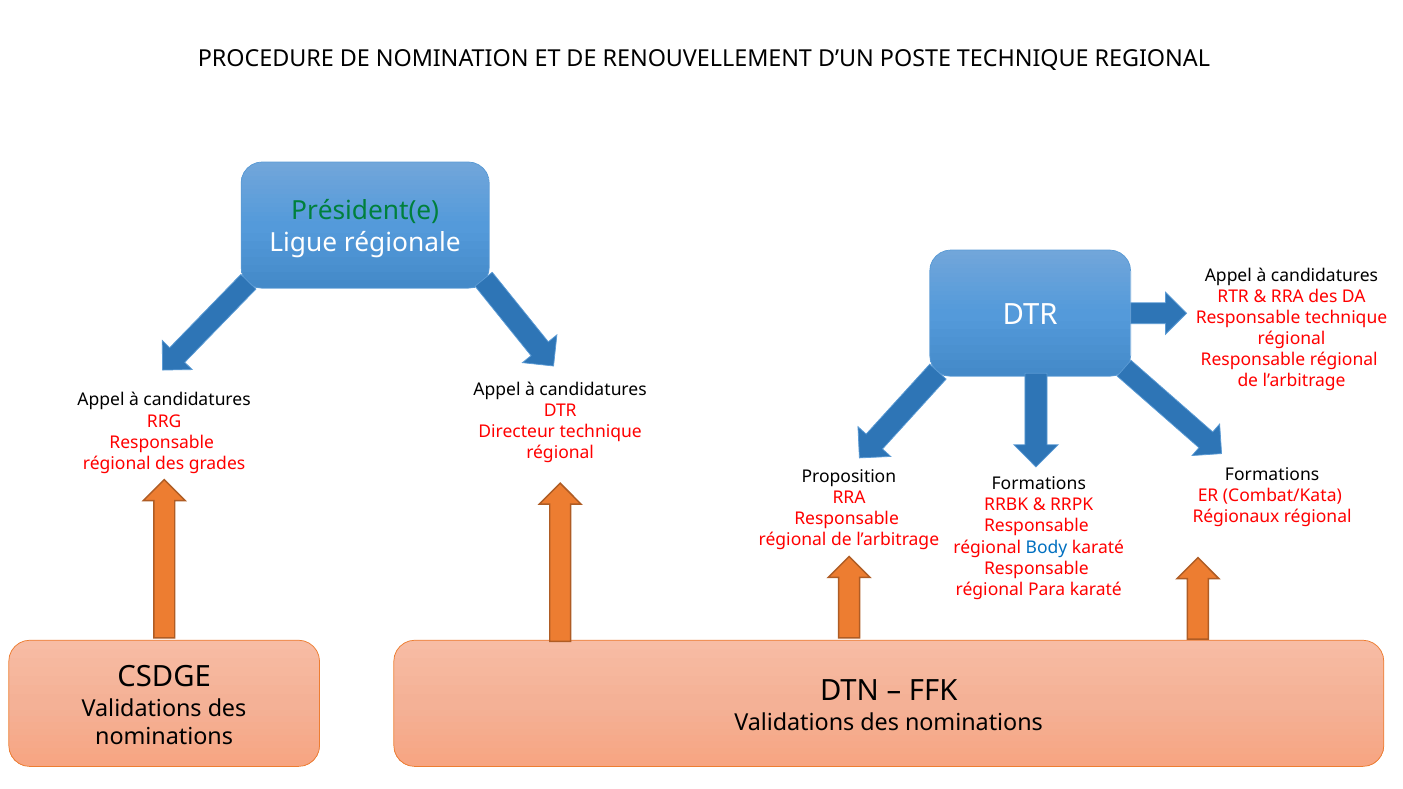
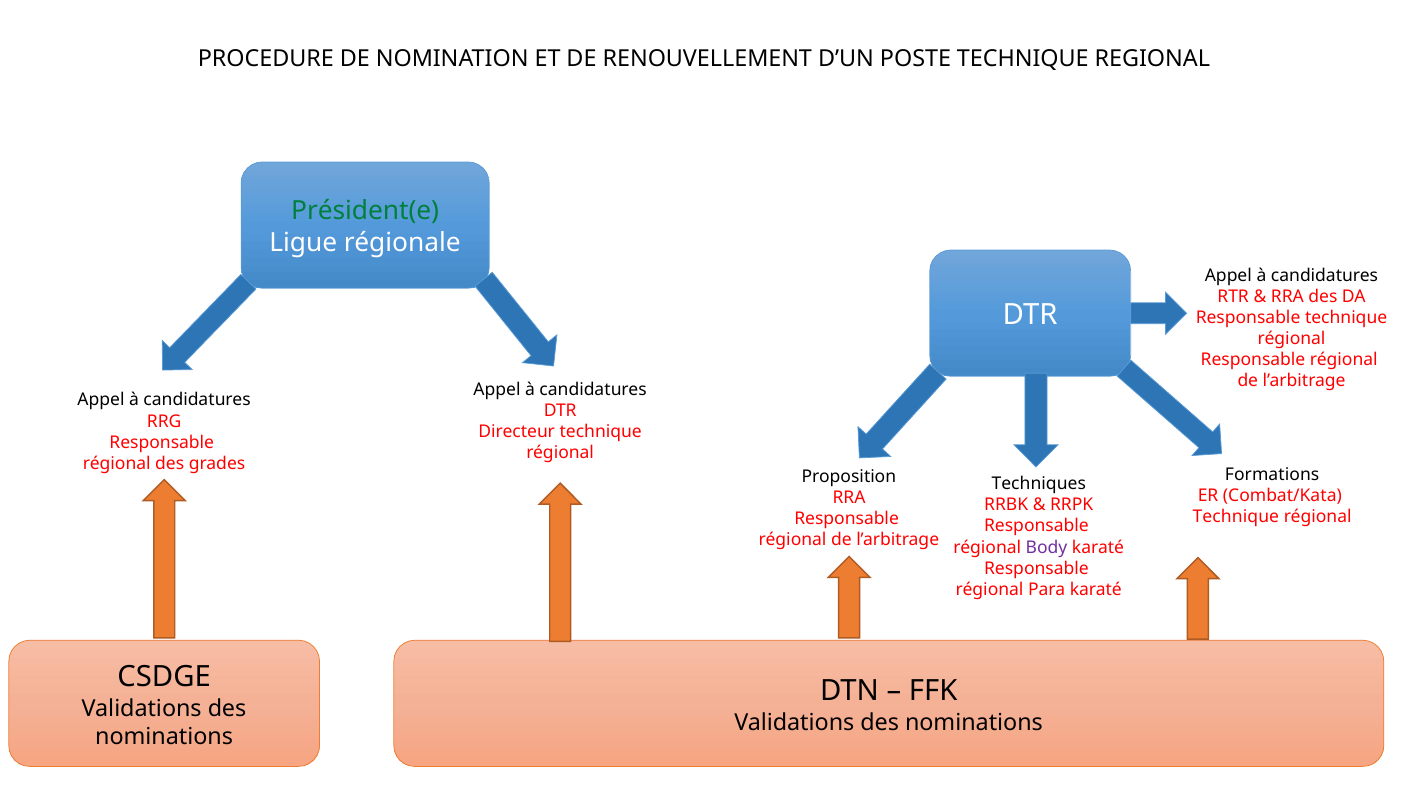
Formations: Formations -> Techniques (1039, 484)
Régionaux: Régionaux -> Technique (1236, 517)
Body colour: blue -> purple (1047, 547)
